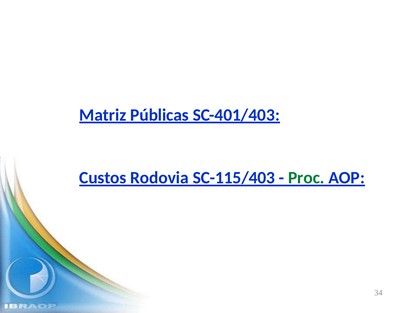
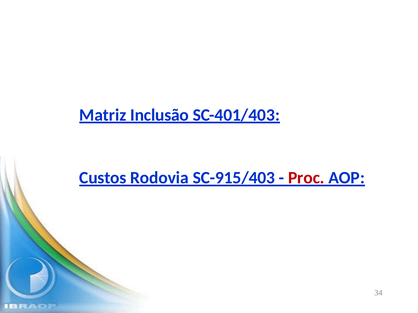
Públicas: Públicas -> Inclusão (160, 115)
SC-115/403: SC-115/403 -> SC-915/403 (234, 178)
Proc colour: green -> red (306, 178)
